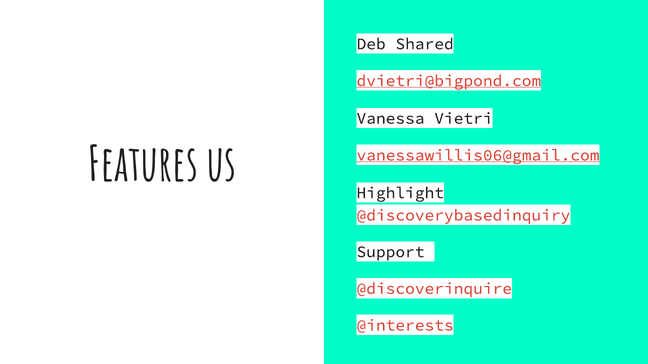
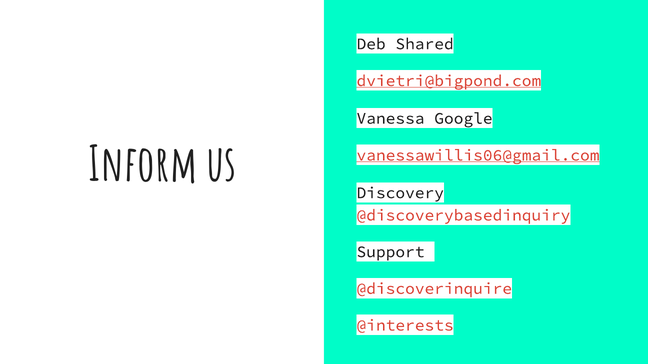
Vietri: Vietri -> Google (463, 119)
Features: Features -> Inform (143, 166)
Highlight: Highlight -> Discovery (400, 193)
